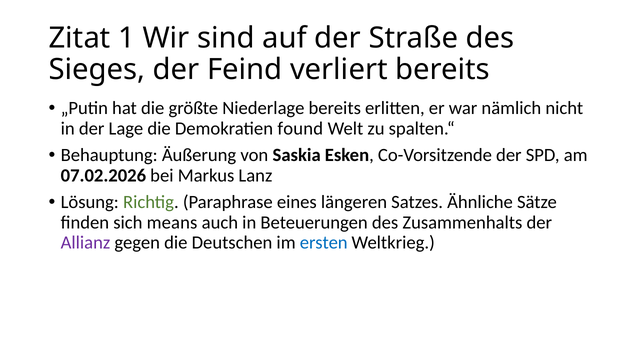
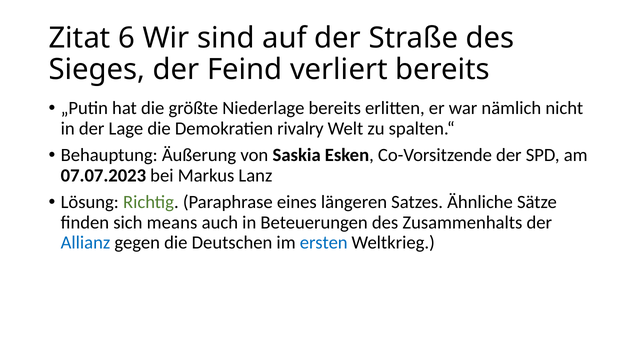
1: 1 -> 6 (126, 38)
found: found -> rivalry (300, 128)
07.02.2026: 07.02.2026 -> 07.07.2023 (103, 175)
Allianz colour: purple -> blue (85, 242)
